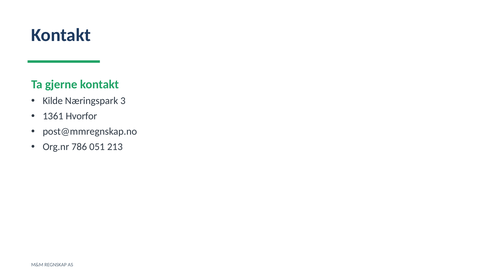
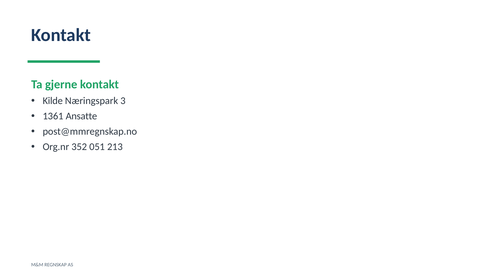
Hvorfor: Hvorfor -> Ansatte (81, 116)
786: 786 -> 352 (79, 147)
